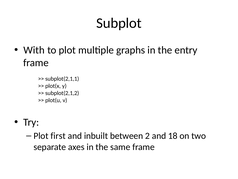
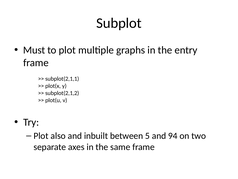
With: With -> Must (34, 50)
first: first -> also (58, 136)
2: 2 -> 5 (147, 136)
18: 18 -> 94 (173, 136)
